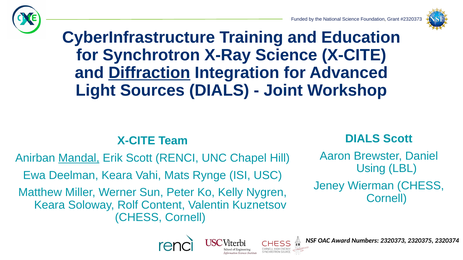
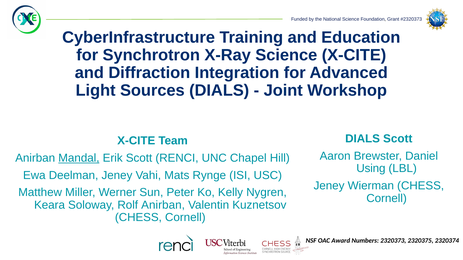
Diffraction underline: present -> none (149, 73)
Deelman Keara: Keara -> Jeney (117, 176)
Rolf Content: Content -> Anirban (163, 205)
